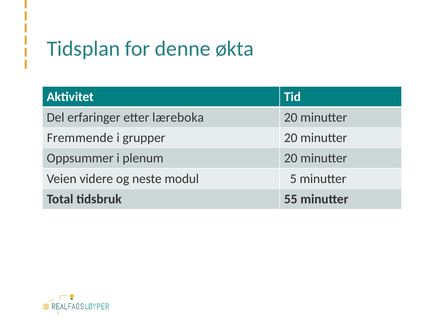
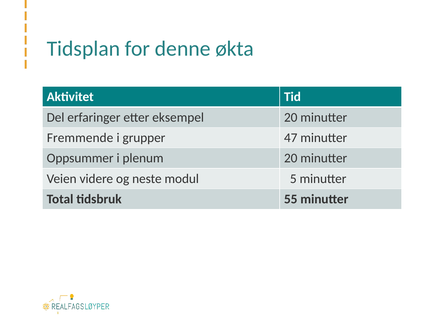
læreboka: læreboka -> eksempel (178, 117)
grupper 20: 20 -> 47 (291, 138)
